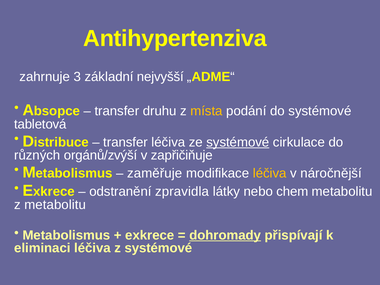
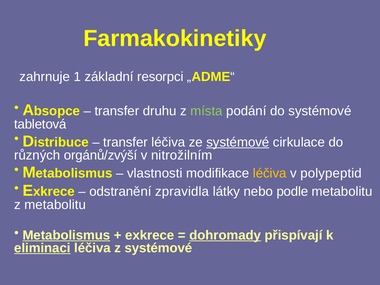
Antihypertenziva: Antihypertenziva -> Farmakokinetiky (175, 38)
3: 3 -> 1 (77, 77)
nejvyšší: nejvyšší -> resorpci (160, 77)
místa colour: yellow -> light green (206, 111)
zapřičiňuje: zapřičiňuje -> nitrožilním (182, 155)
zaměřuje: zaměřuje -> vlastnosti (155, 173)
náročnější: náročnější -> polypeptid (331, 173)
chem: chem -> podle (292, 192)
Metabolismus underline: none -> present (66, 235)
eliminaci underline: none -> present (42, 248)
